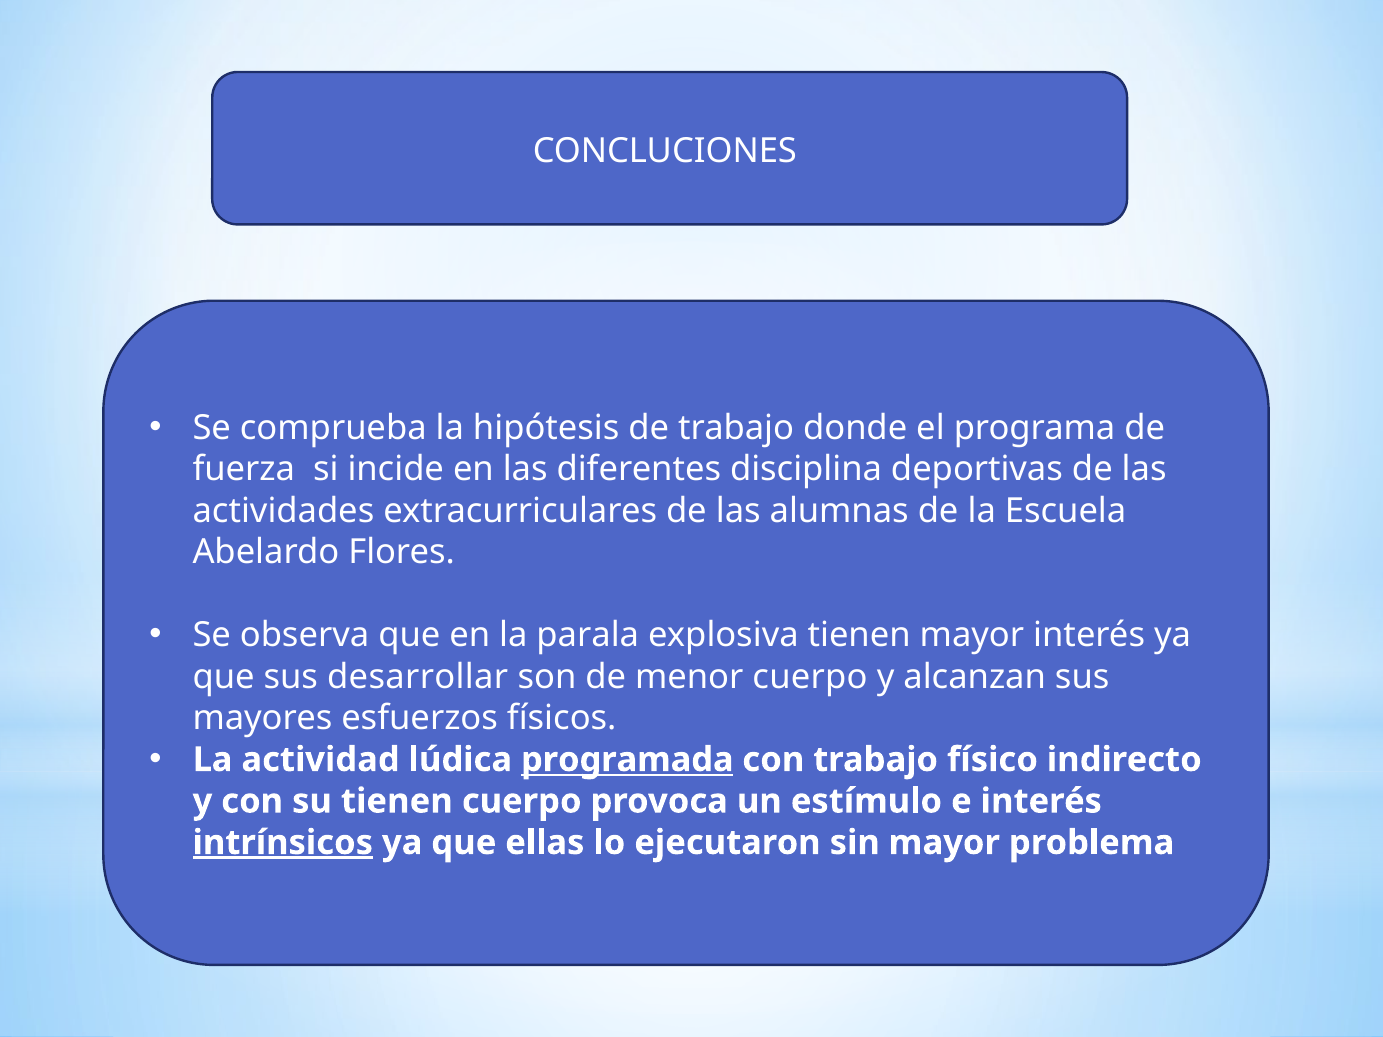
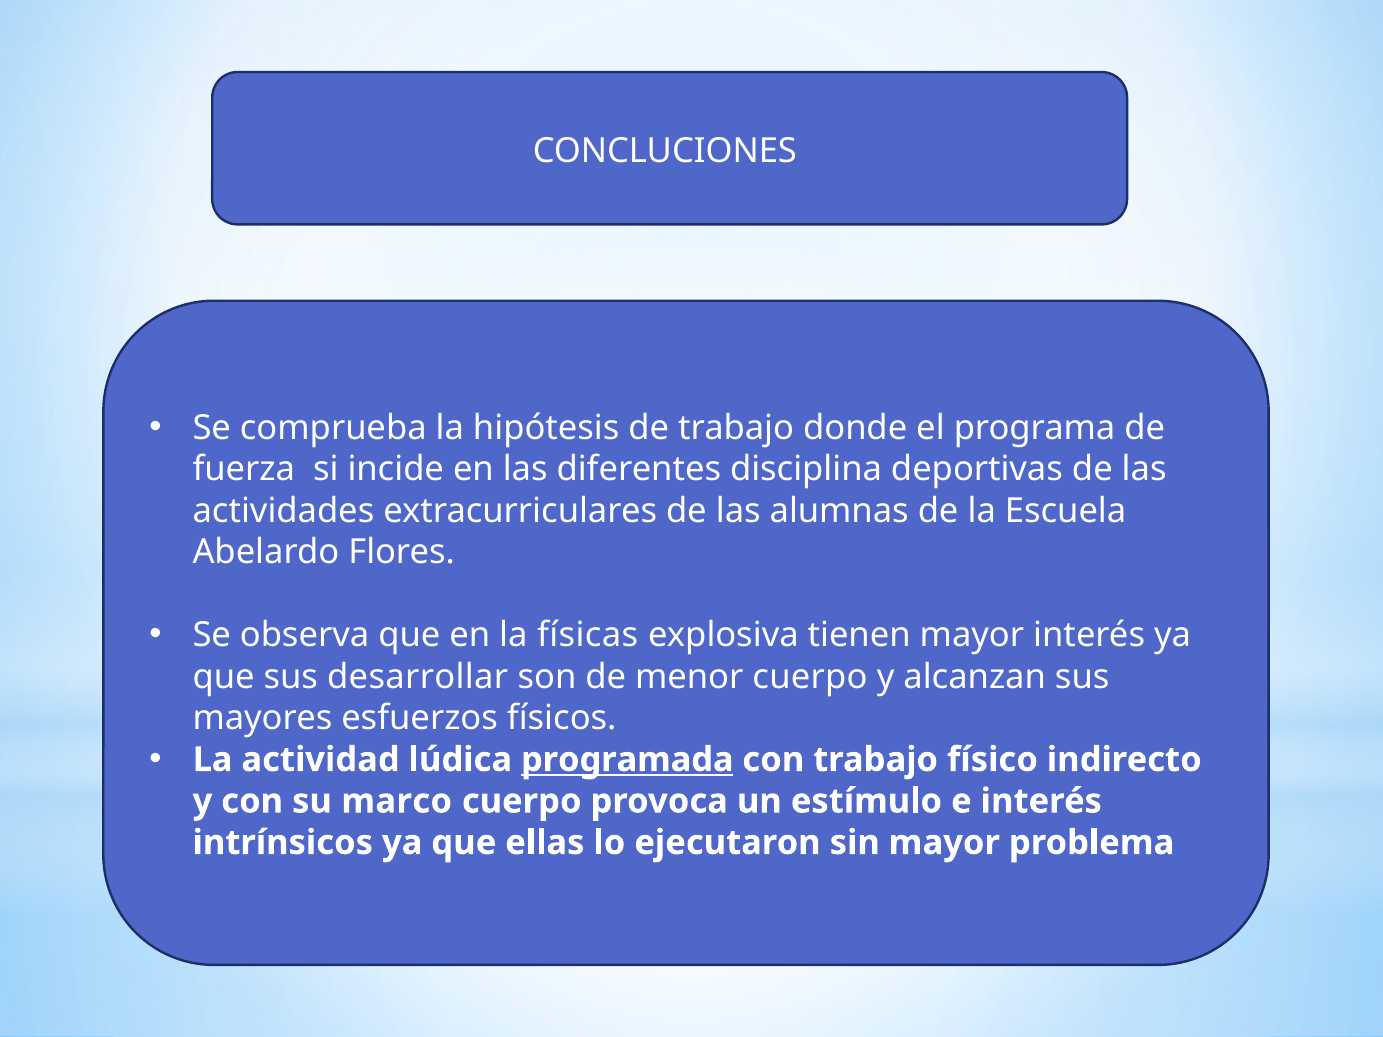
parala: parala -> físicas (588, 635)
su tienen: tienen -> marco (397, 801)
intrínsicos underline: present -> none (283, 843)
